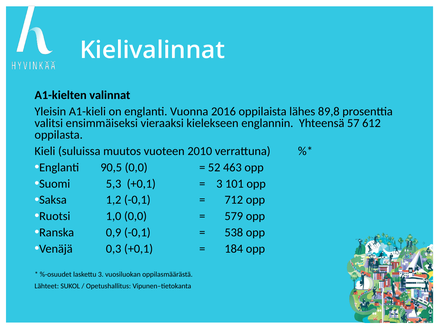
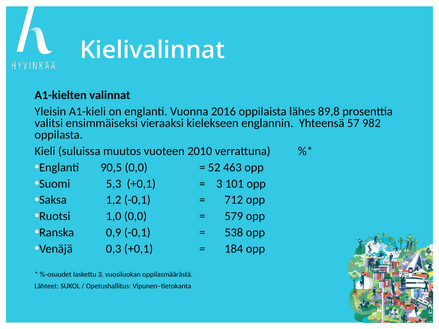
612: 612 -> 982 (371, 123)
